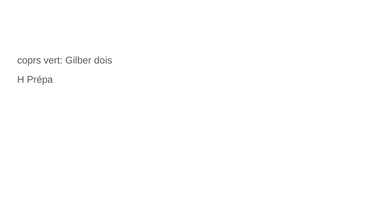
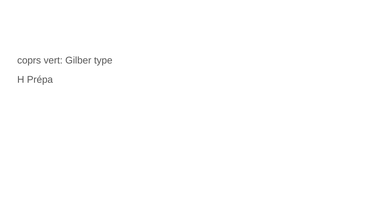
dois: dois -> type (103, 60)
